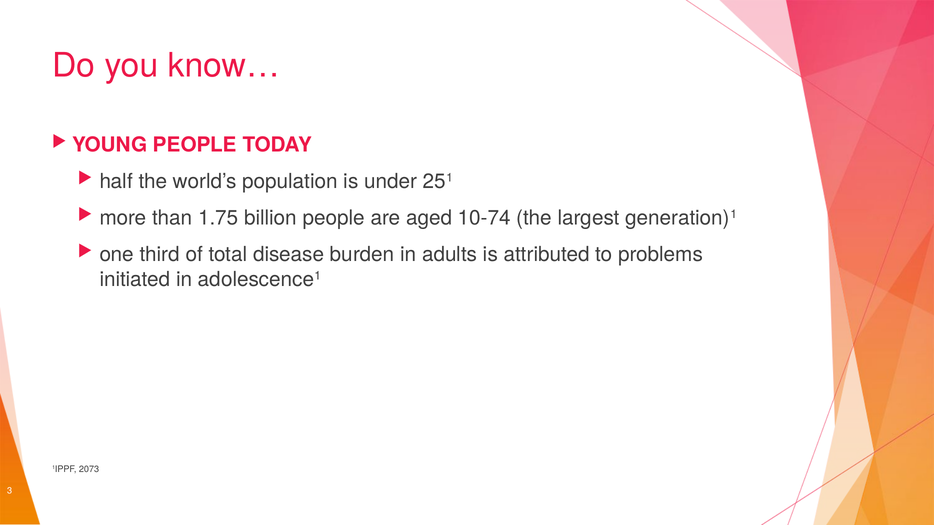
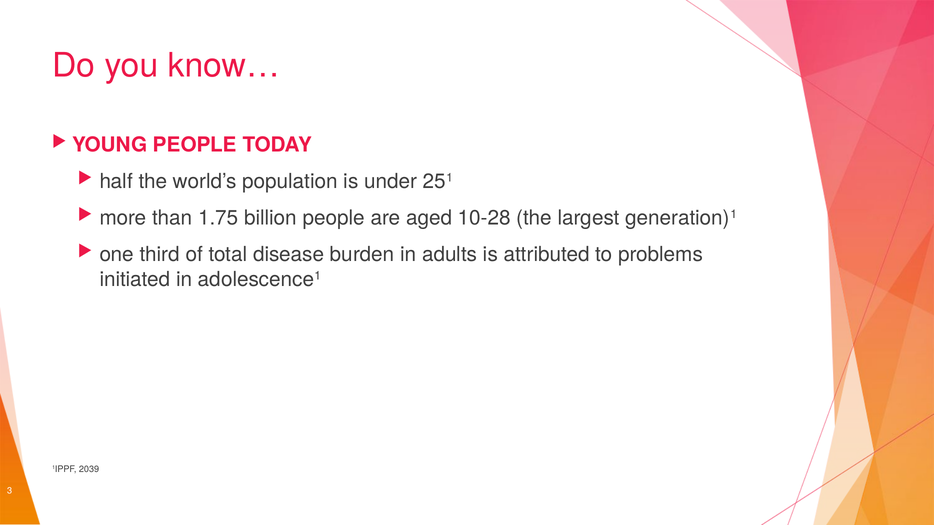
10-74: 10-74 -> 10-28 (484, 218)
2073: 2073 -> 2039 (89, 469)
